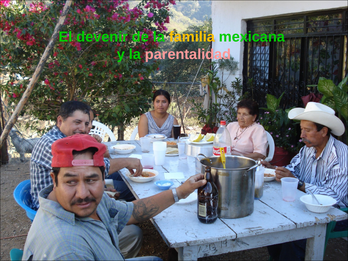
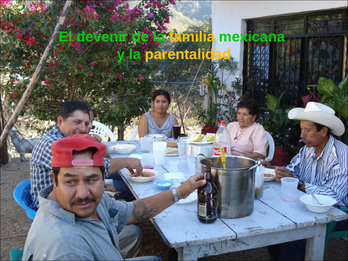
parentalidad colour: pink -> yellow (188, 54)
